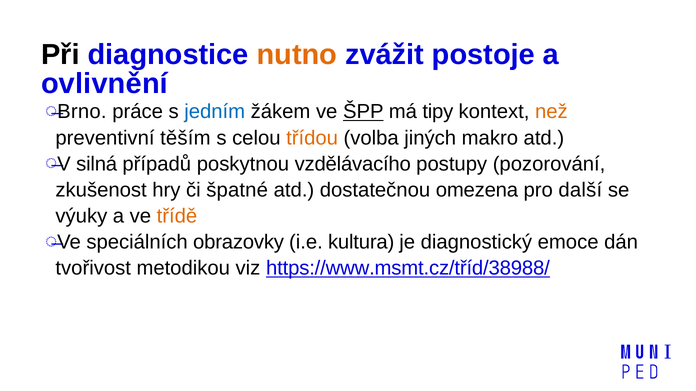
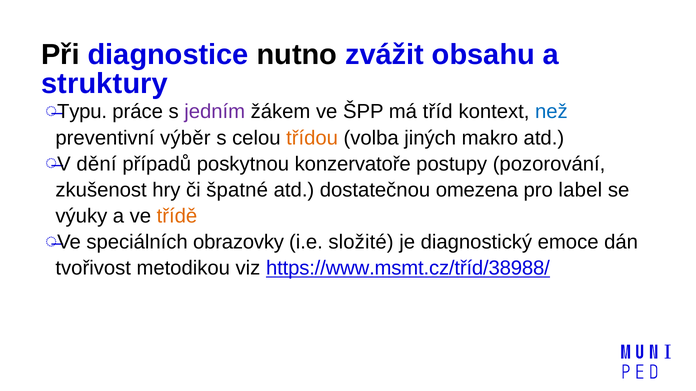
nutno colour: orange -> black (297, 55)
postoje: postoje -> obsahu (483, 55)
ovlivnění: ovlivnění -> struktury (105, 84)
Brno: Brno -> Typu (82, 112)
jedním colour: blue -> purple (215, 112)
ŠPP underline: present -> none (363, 112)
tipy: tipy -> tříd (438, 112)
než colour: orange -> blue (551, 112)
těším: těším -> výběr (185, 138)
silná: silná -> dění (96, 164)
vzdělávacího: vzdělávacího -> konzervatoře (353, 164)
další: další -> label (580, 190)
kultura: kultura -> složité (361, 242)
